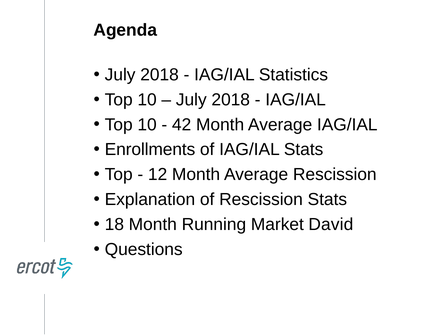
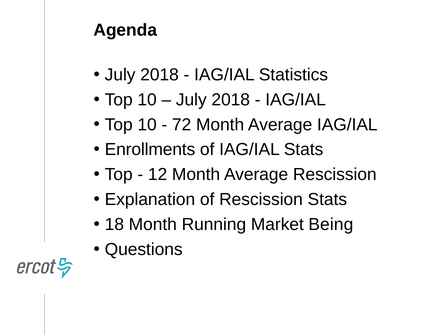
42: 42 -> 72 (182, 124)
David: David -> Being (331, 224)
